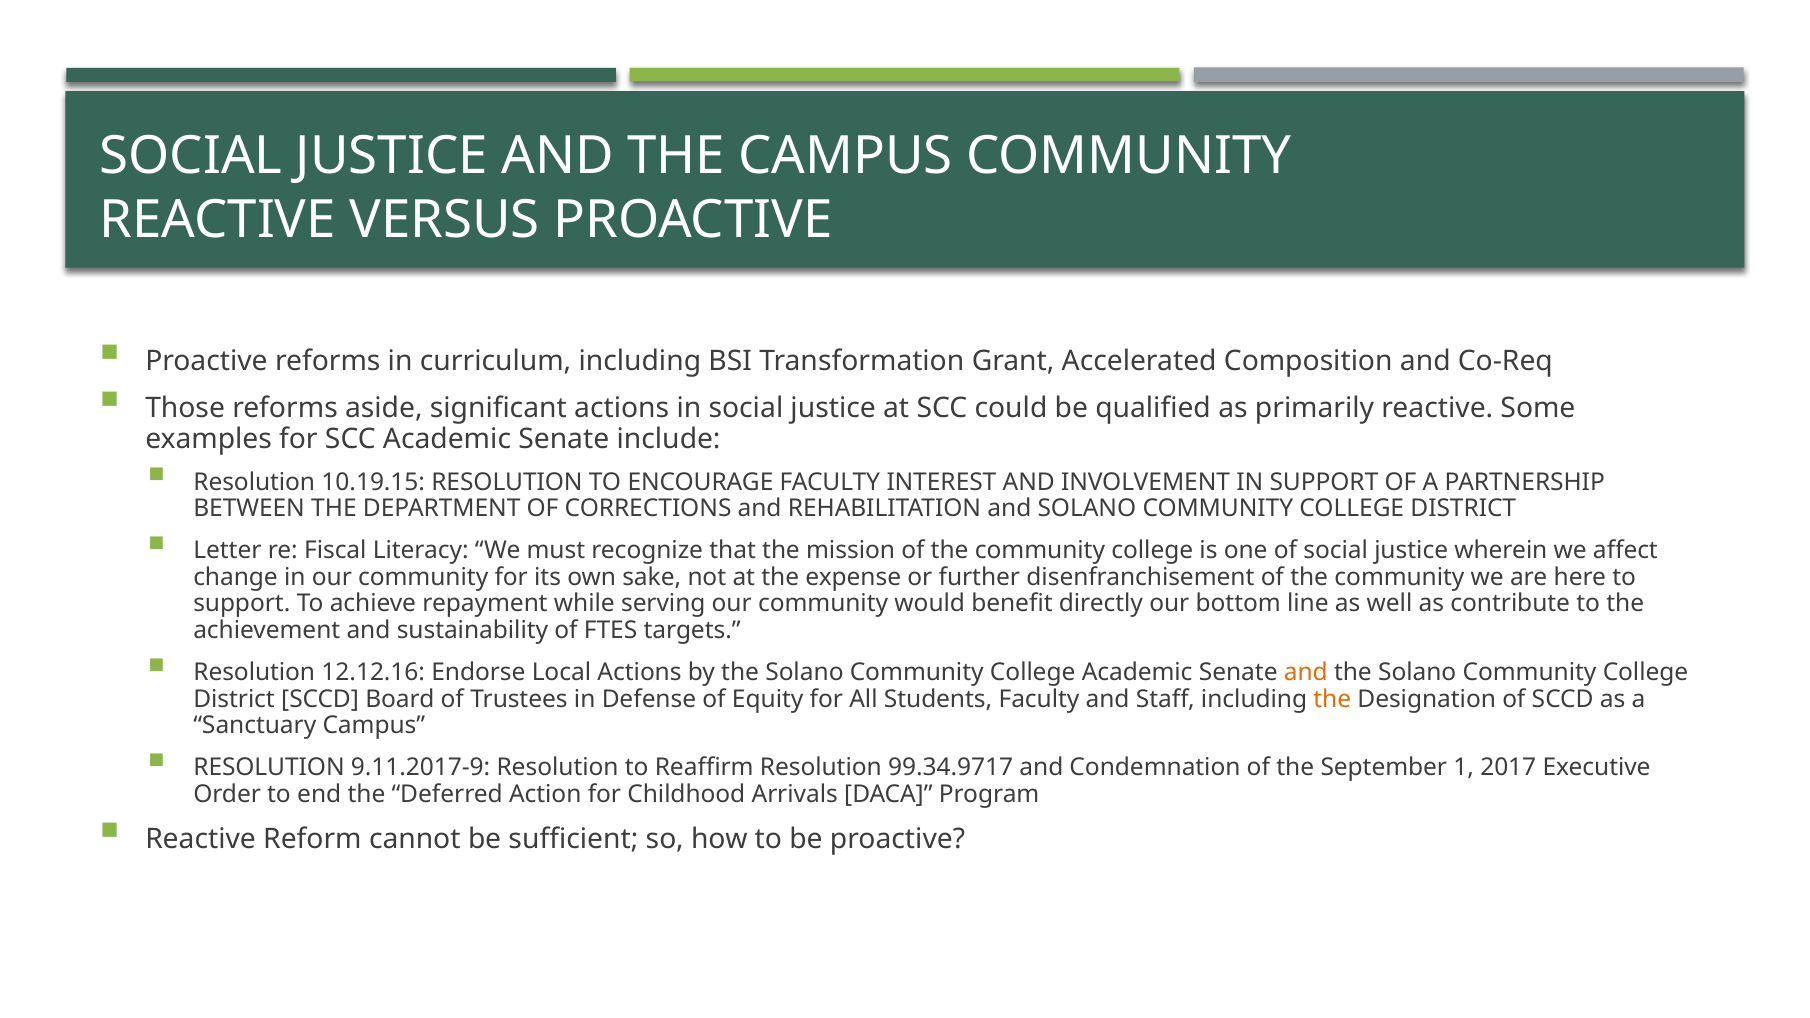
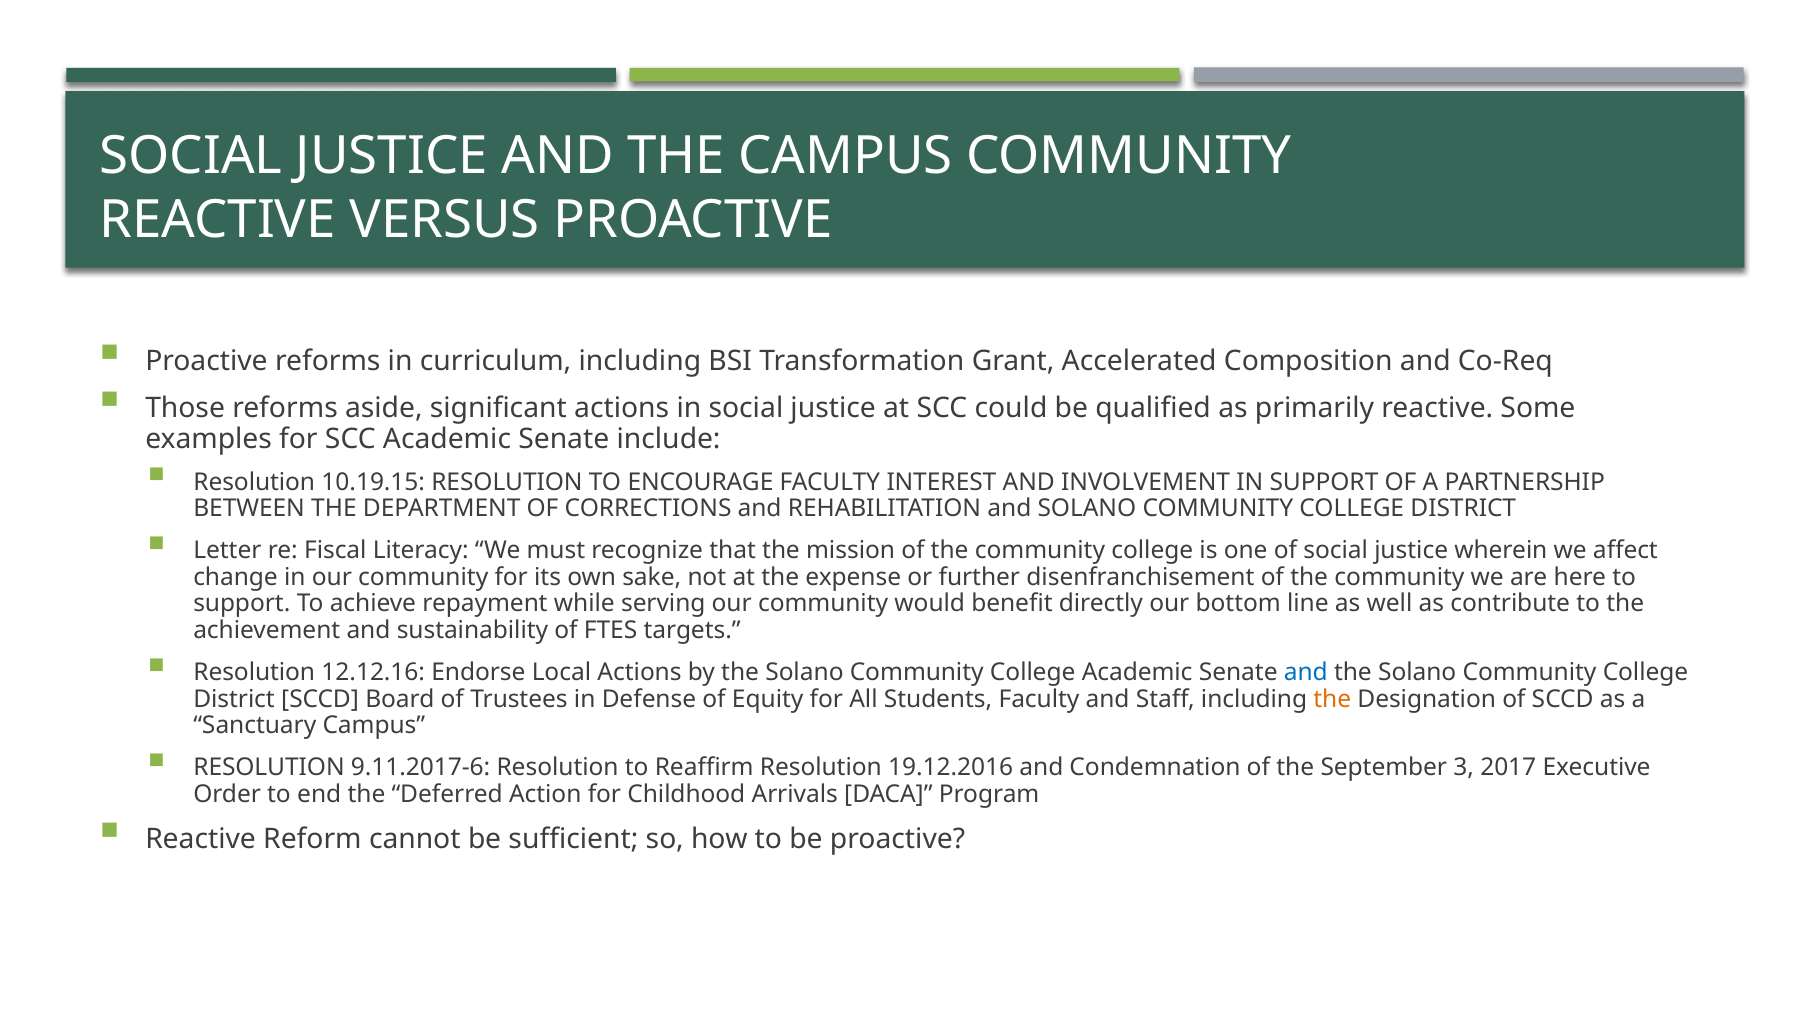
and colour: orange -> blue (1306, 673)
9.11.2017-9: 9.11.2017-9 -> 9.11.2017-6 (421, 768)
99.34.9717: 99.34.9717 -> 19.12.2016 (951, 768)
1: 1 -> 3 (1464, 768)
